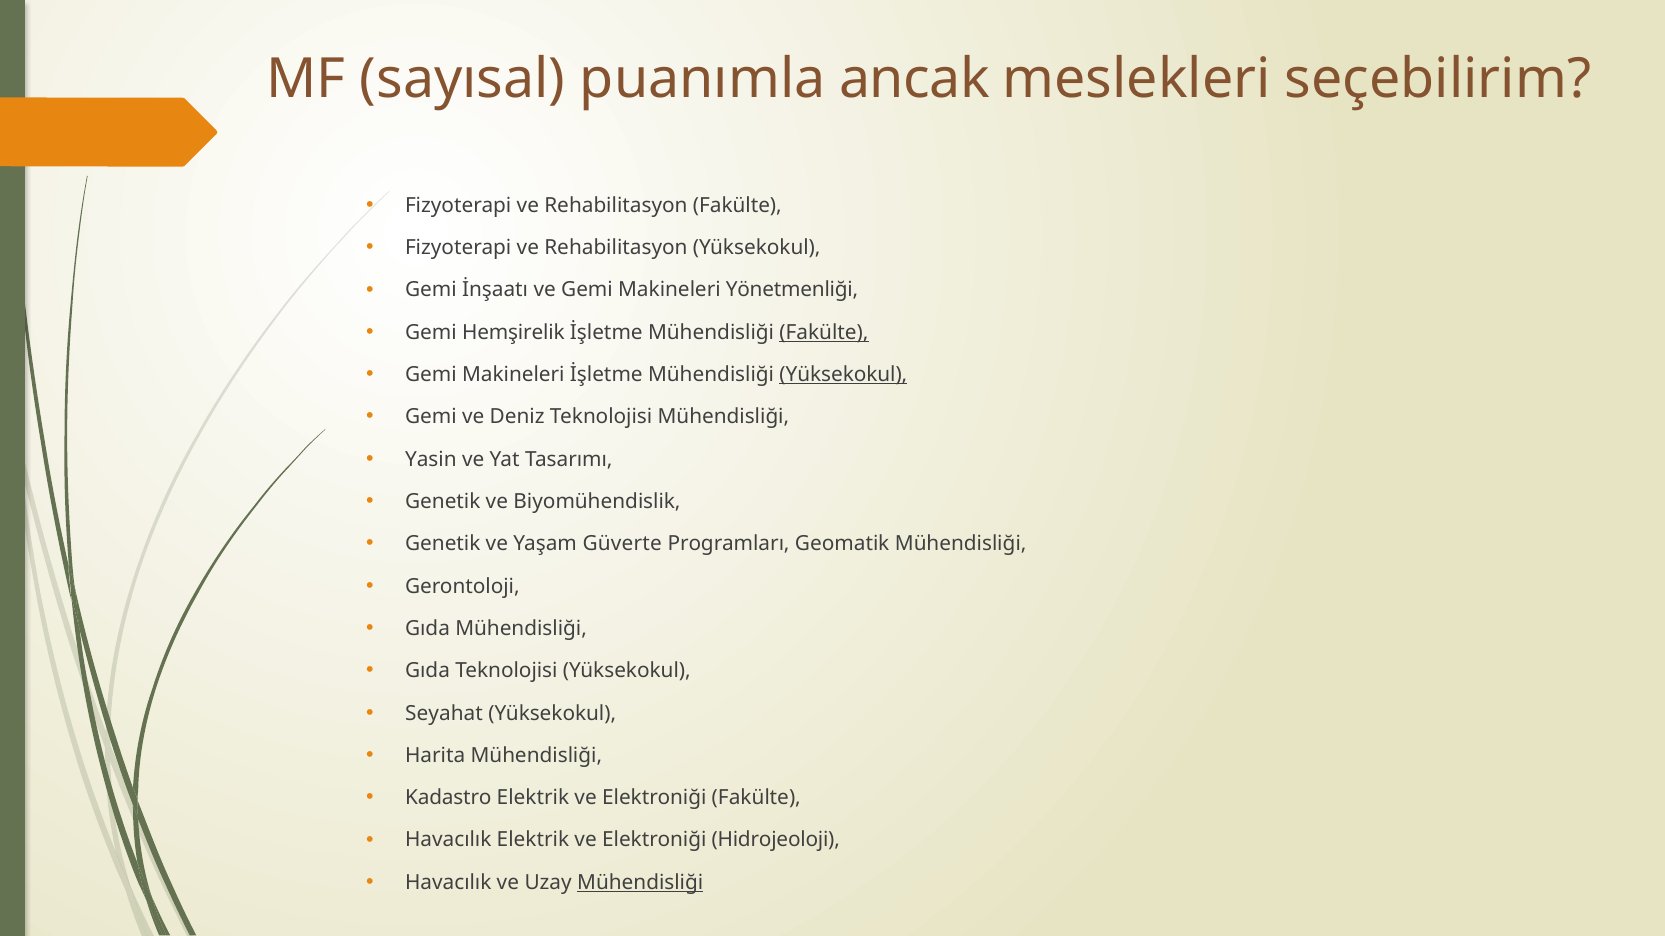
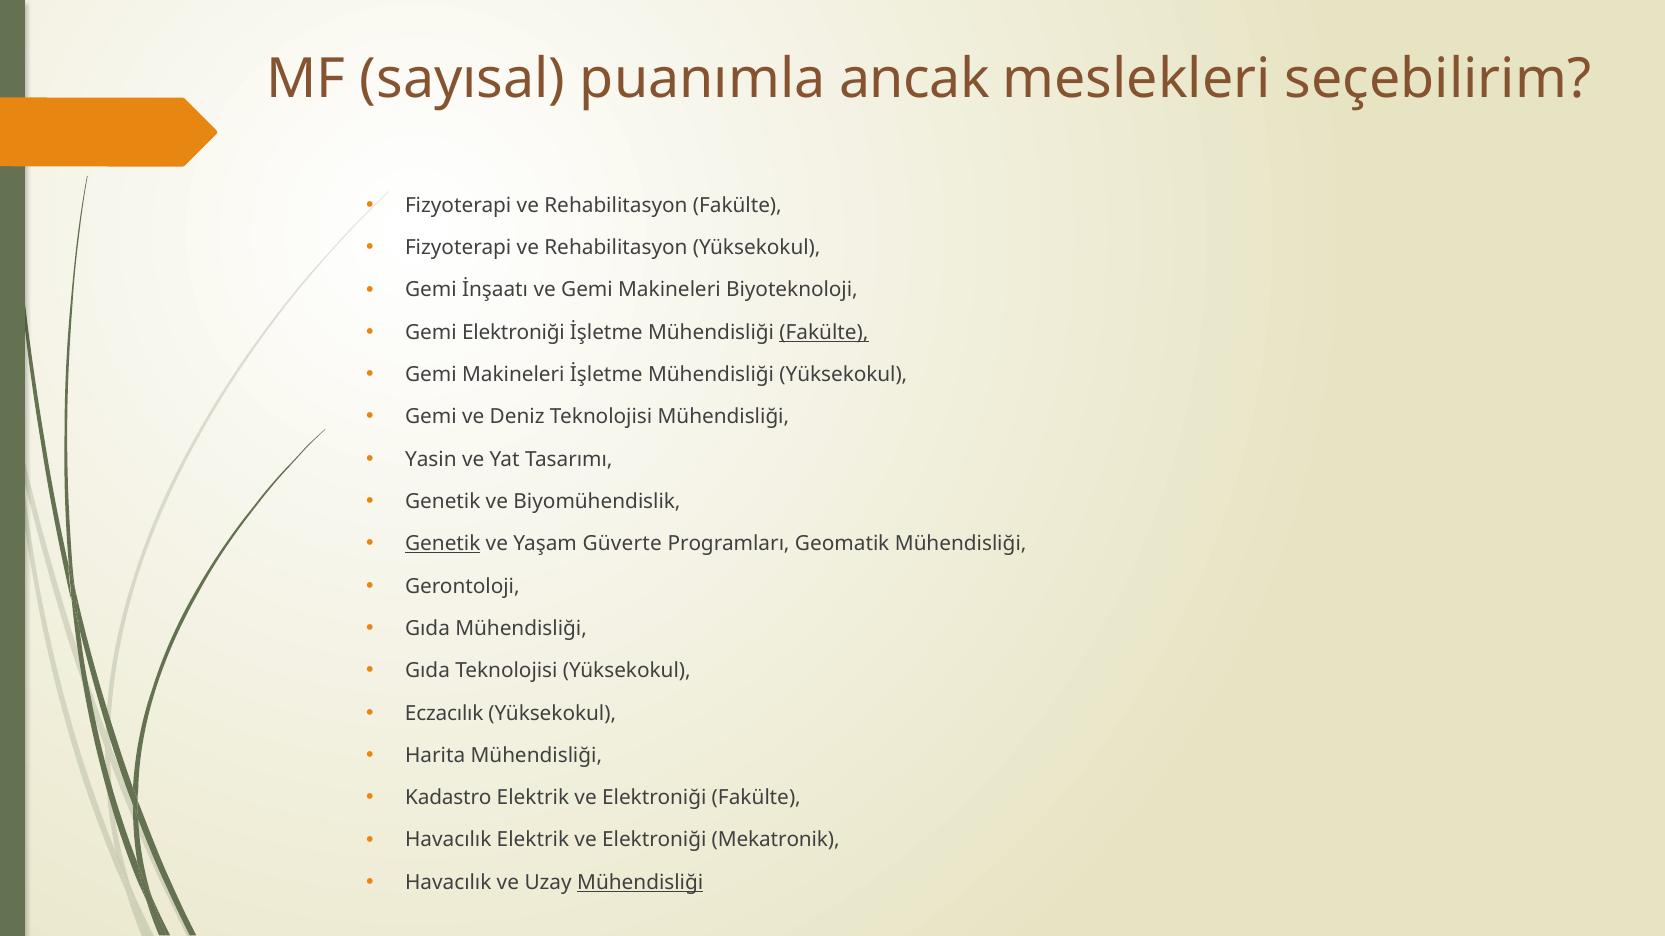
Yönetmenliği: Yönetmenliği -> Biyoteknoloji (792, 290)
Gemi Hemşirelik: Hemşirelik -> Elektroniği (513, 333)
Yüksekokul underline: present -> none (843, 375)
Genetik underline: none -> present (443, 544)
Seyahat: Seyahat -> Eczacılık (444, 714)
Hidrojeoloji: Hidrojeoloji -> Mekatronik (776, 841)
